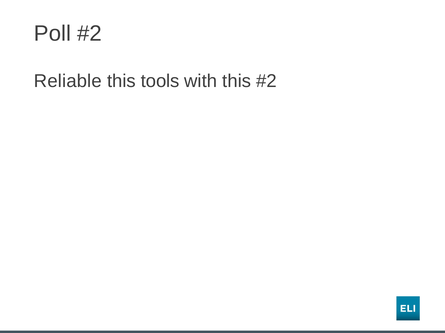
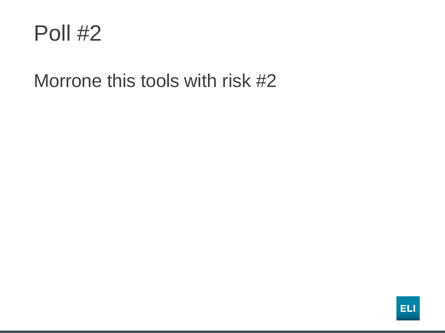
Reliable: Reliable -> Morrone (68, 81)
with this: this -> risk (237, 81)
